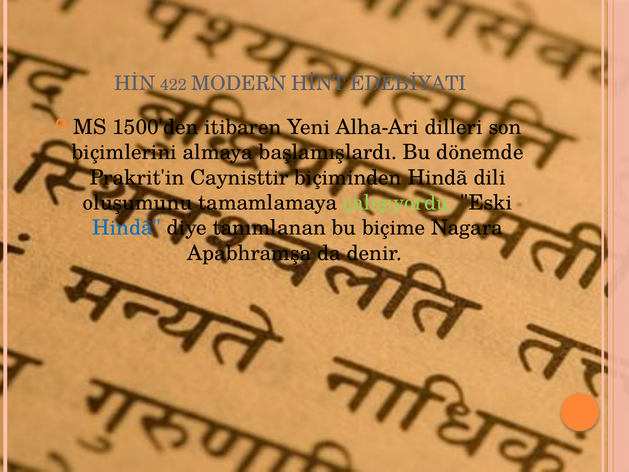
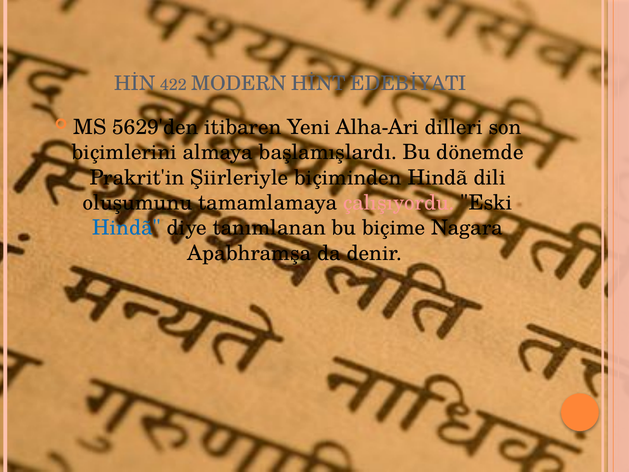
1500'den: 1500'den -> 5629'den (155, 127)
Caynisttir: Caynisttir -> Şiirleriyle (239, 178)
çalışıyordu colour: light green -> pink (399, 203)
